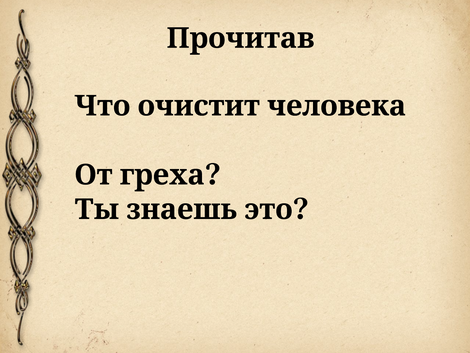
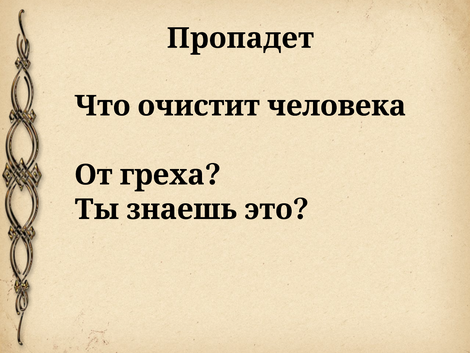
Прочитав: Прочитав -> Пропадет (240, 38)
